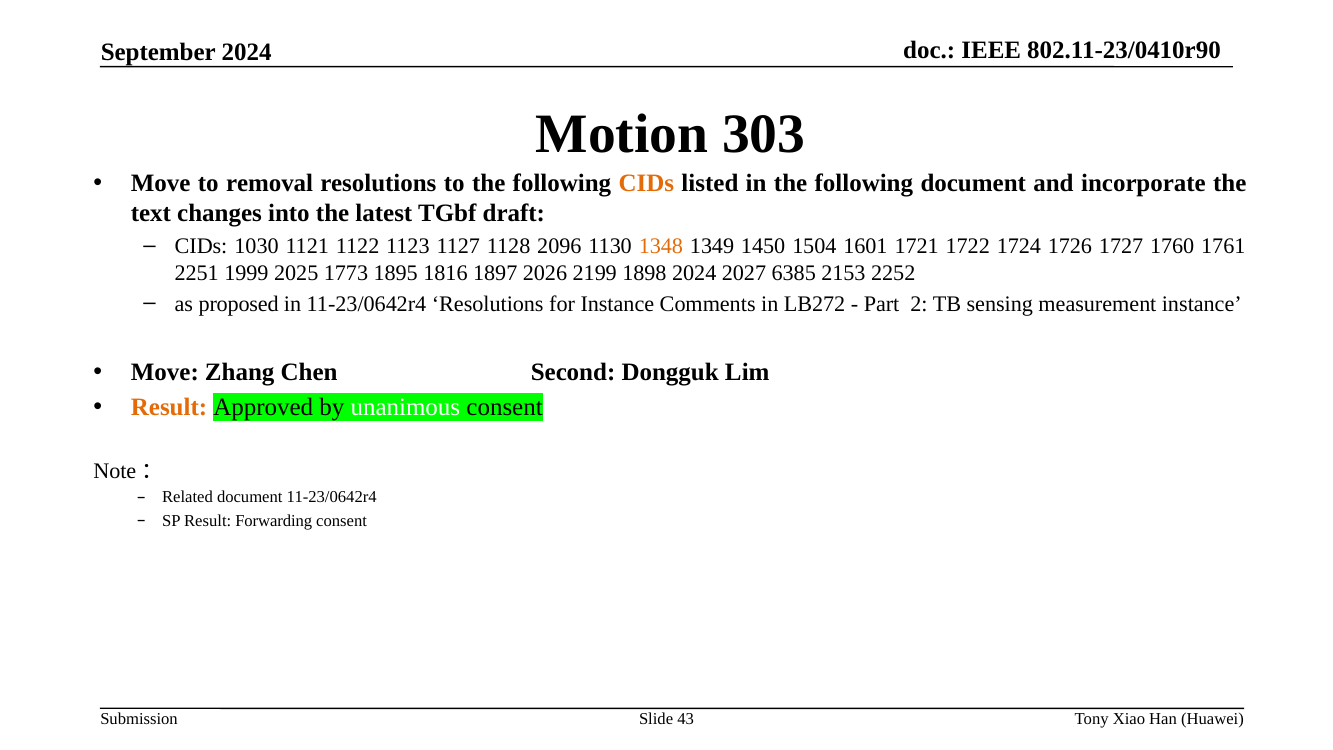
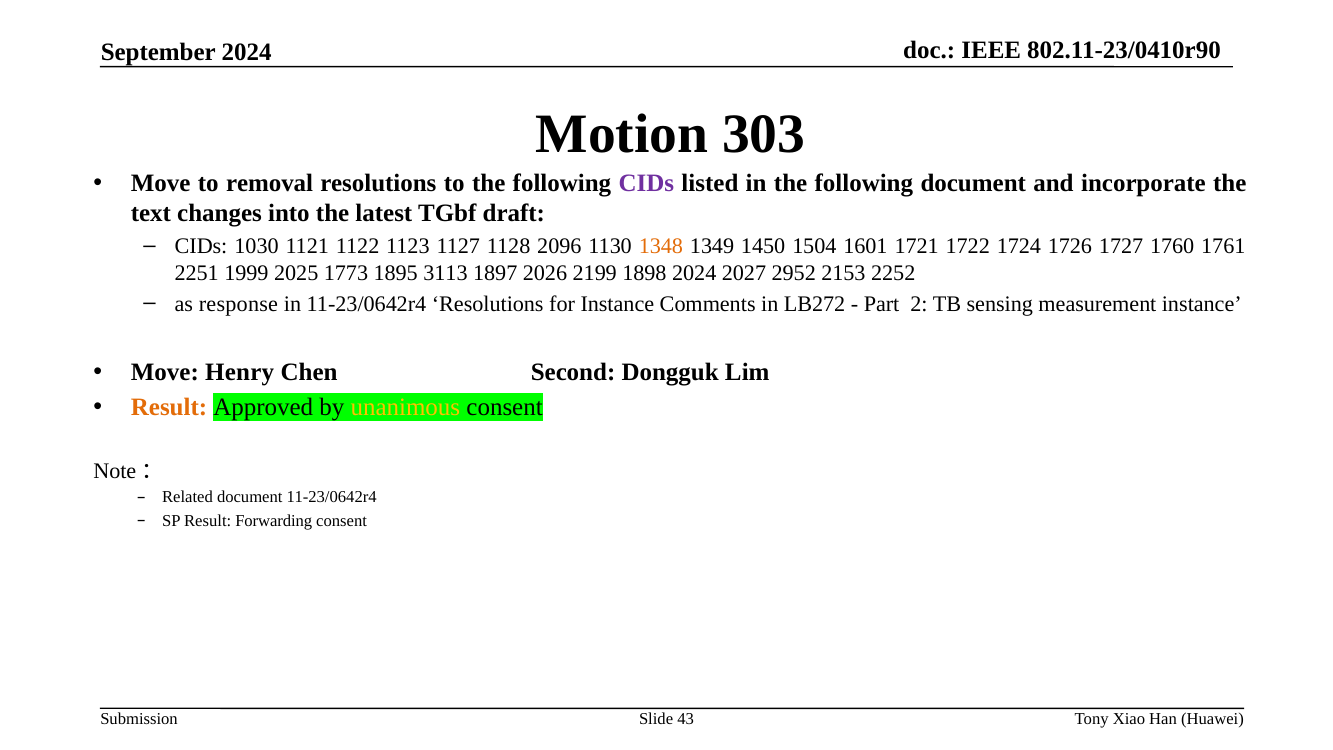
CIDs colour: orange -> purple (646, 183)
1816: 1816 -> 3113 (445, 273)
6385: 6385 -> 2952 (794, 273)
proposed: proposed -> response (238, 304)
Zhang: Zhang -> Henry (240, 372)
unanimous colour: white -> yellow (405, 407)
